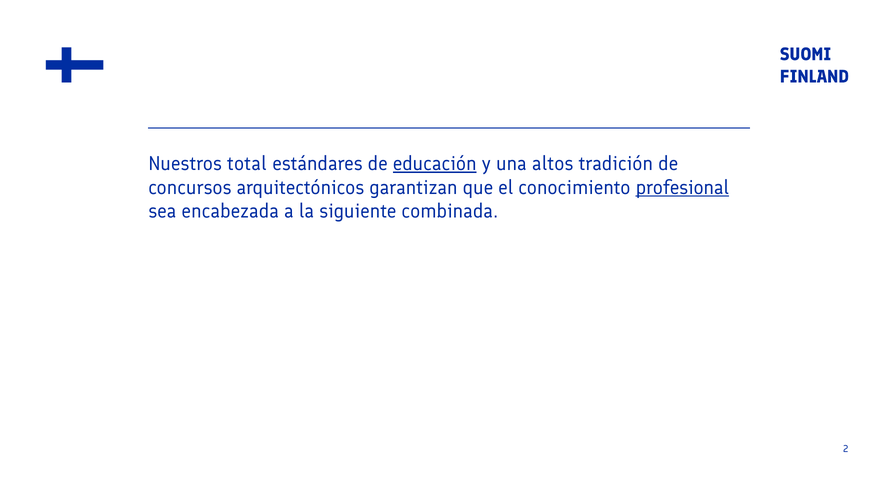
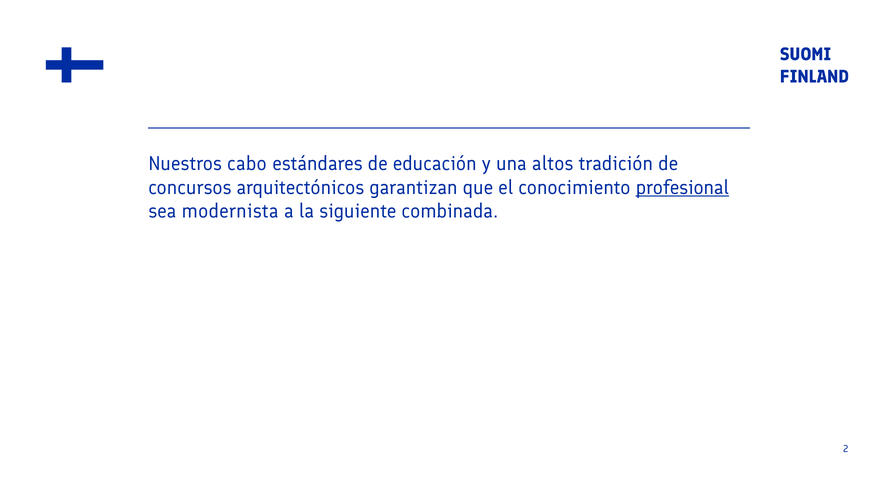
total: total -> cabo (247, 164)
educación underline: present -> none (435, 164)
encabezada: encabezada -> modernista (230, 211)
